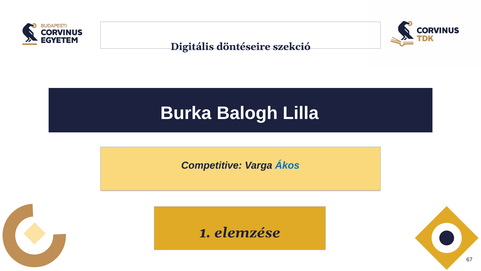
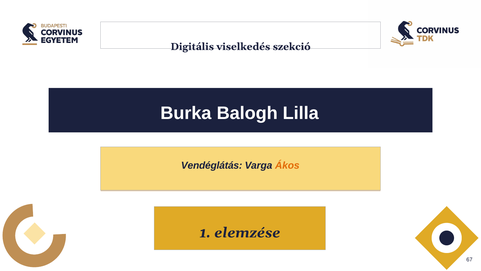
döntéseire: döntéseire -> viselkedés (243, 47)
Competitive: Competitive -> Vendéglátás (212, 165)
Ákos colour: blue -> orange (287, 165)
